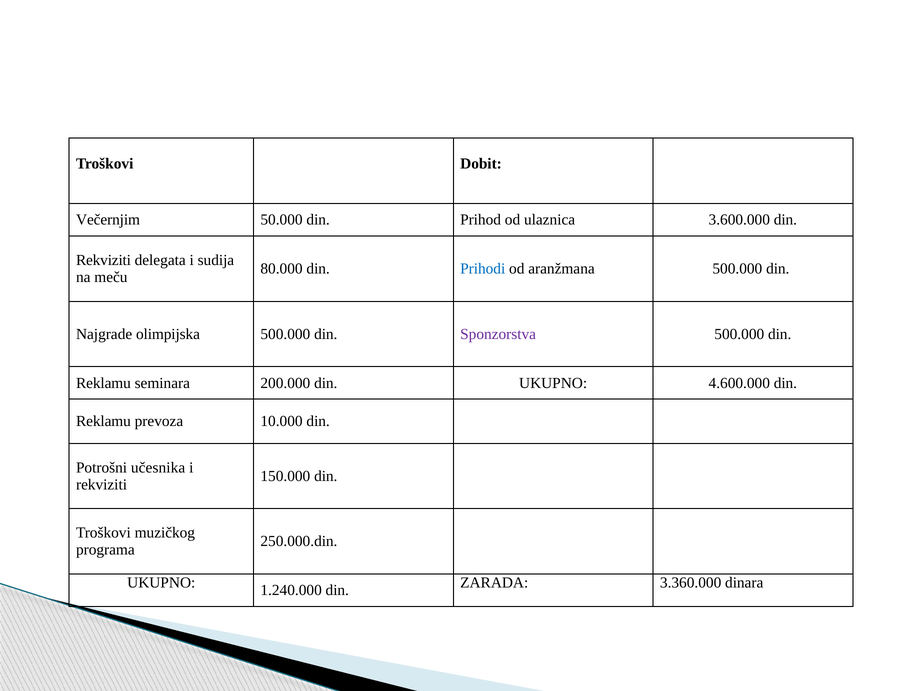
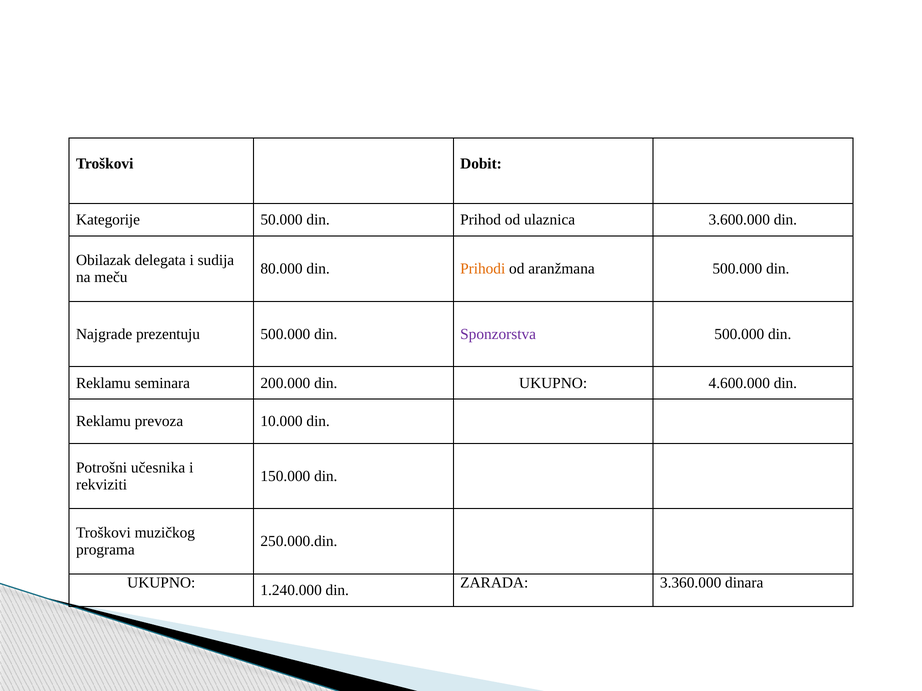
Večernjim: Večernjim -> Kategorije (108, 220)
Rekviziti: Rekviziti -> Obilazak (103, 260)
Prihodi colour: blue -> orange (483, 269)
olimpijska: olimpijska -> prezentuju (168, 334)
